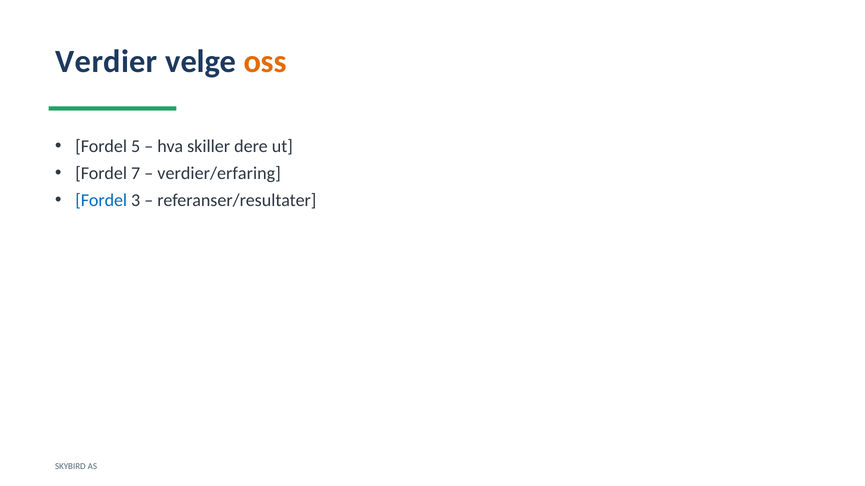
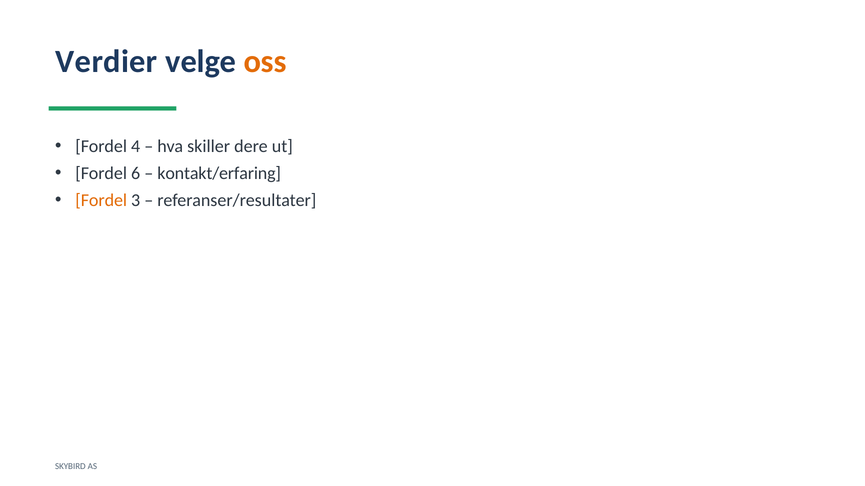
5: 5 -> 4 (136, 147)
7: 7 -> 6 (136, 174)
verdier/erfaring: verdier/erfaring -> kontakt/erfaring (219, 174)
Fordel colour: blue -> orange (101, 201)
